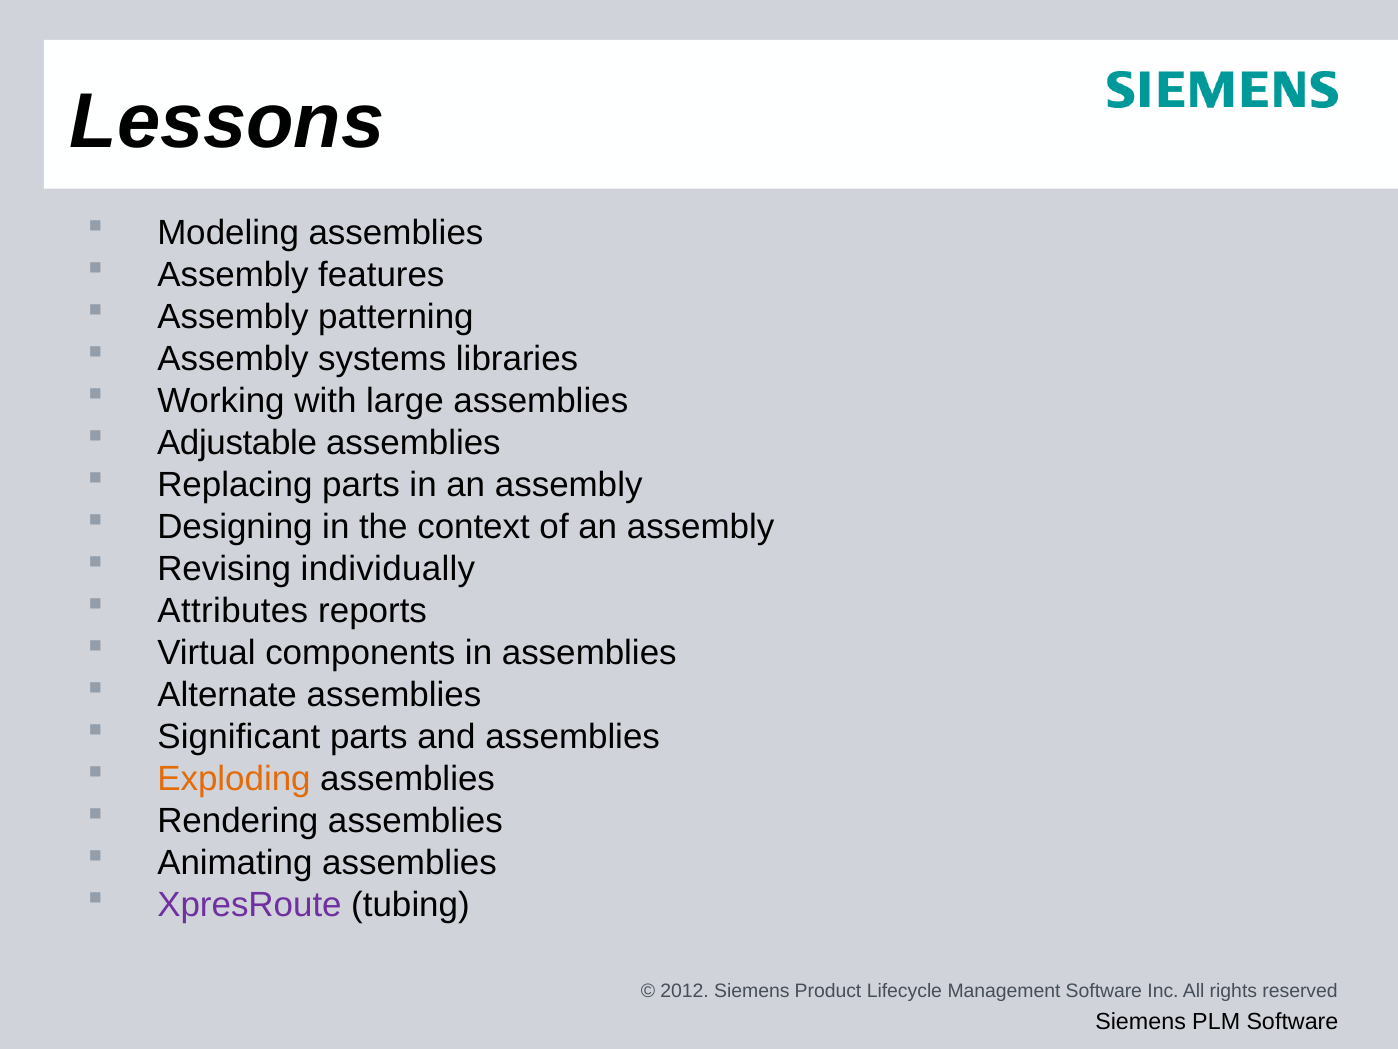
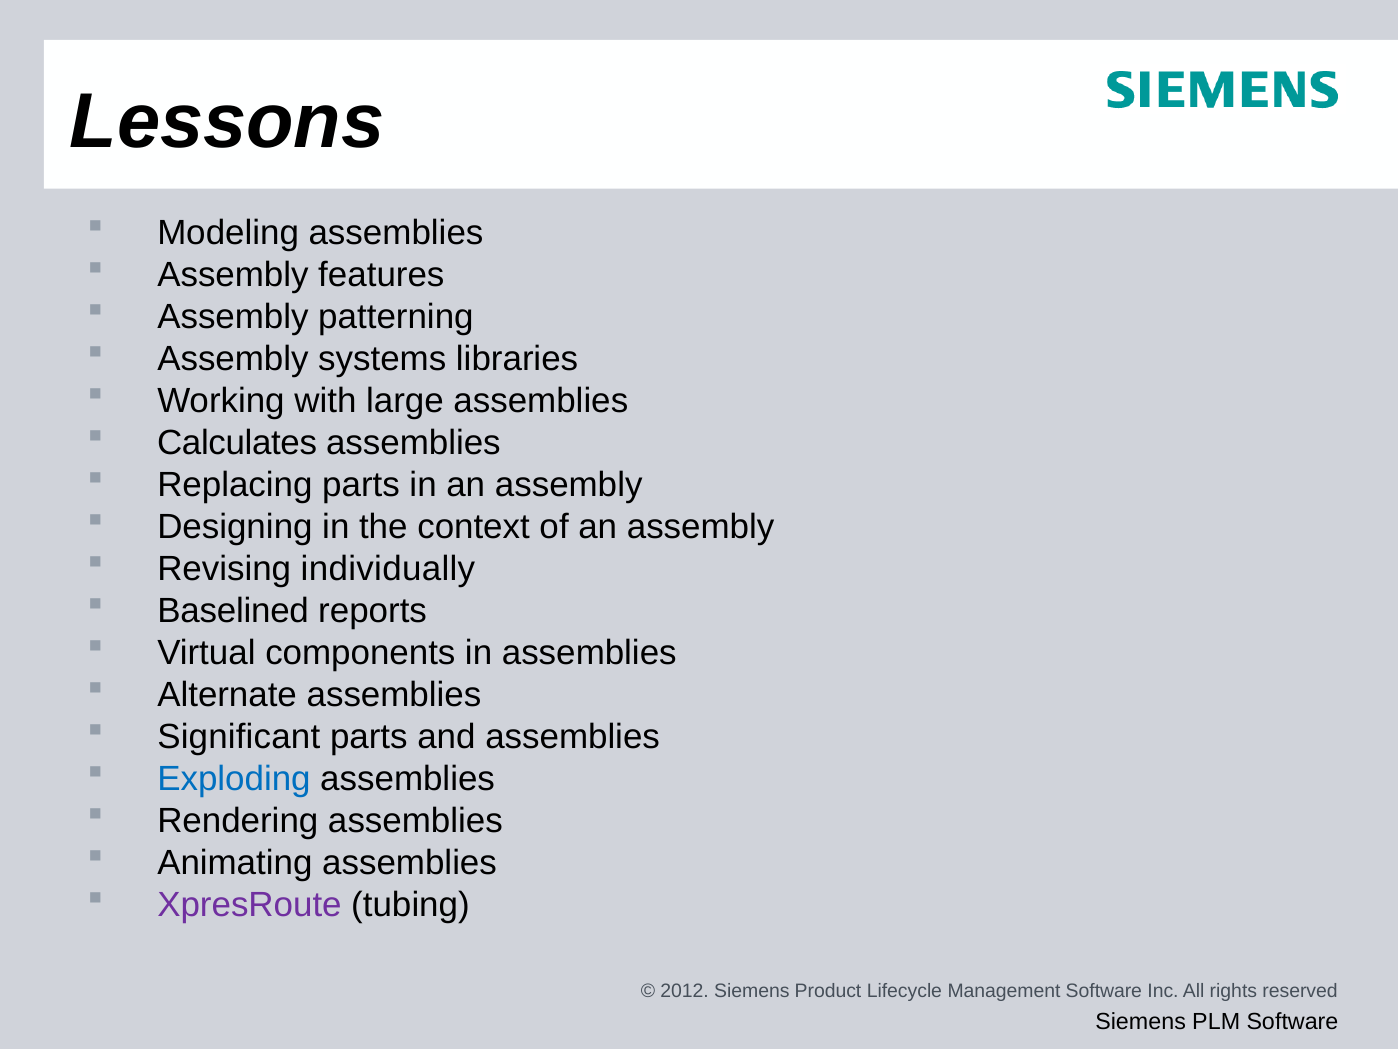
Adjustable: Adjustable -> Calculates (237, 443)
Attributes: Attributes -> Baselined (233, 611)
Exploding colour: orange -> blue (234, 778)
